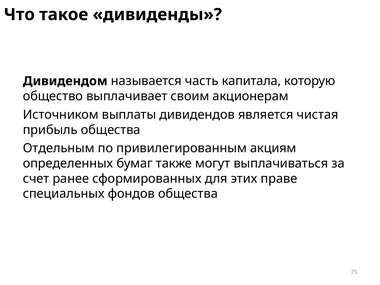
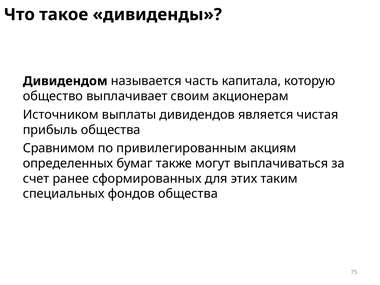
Отдельным: Отдельным -> Сравнимом (59, 148)
праве: праве -> таким (279, 179)
